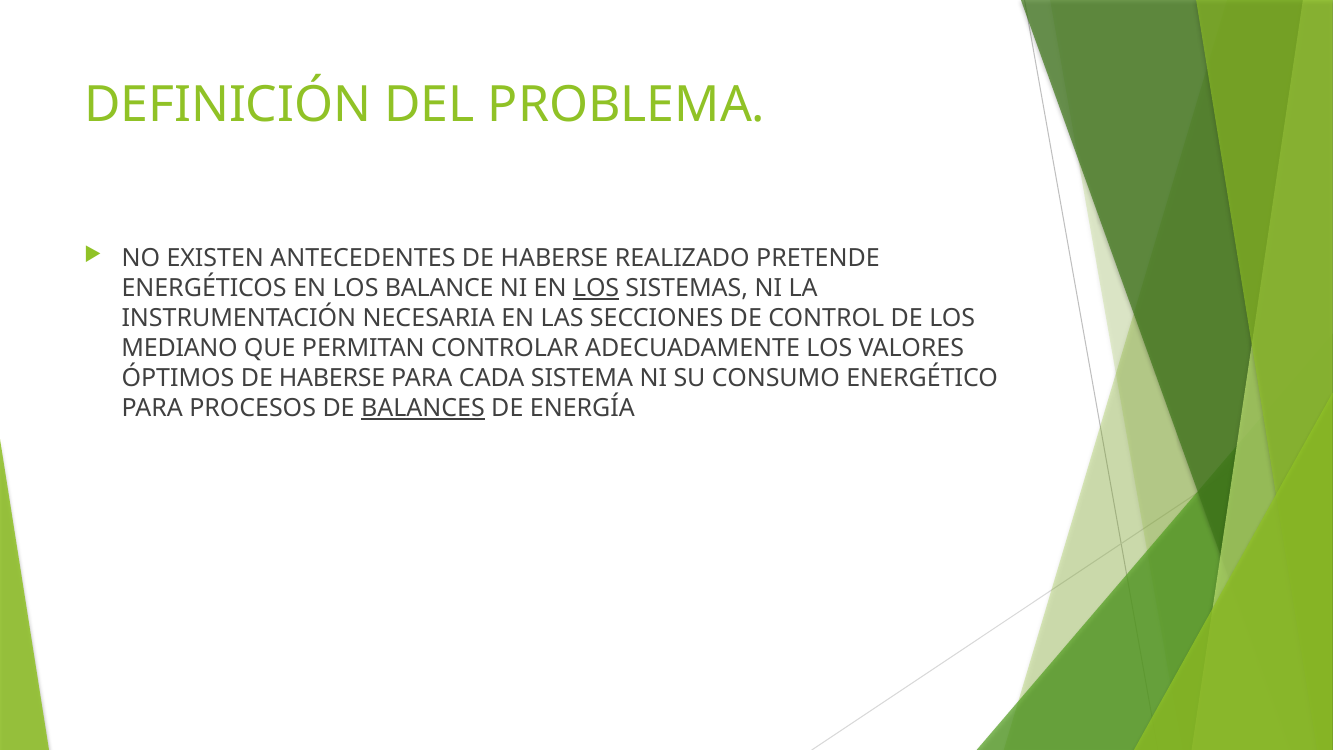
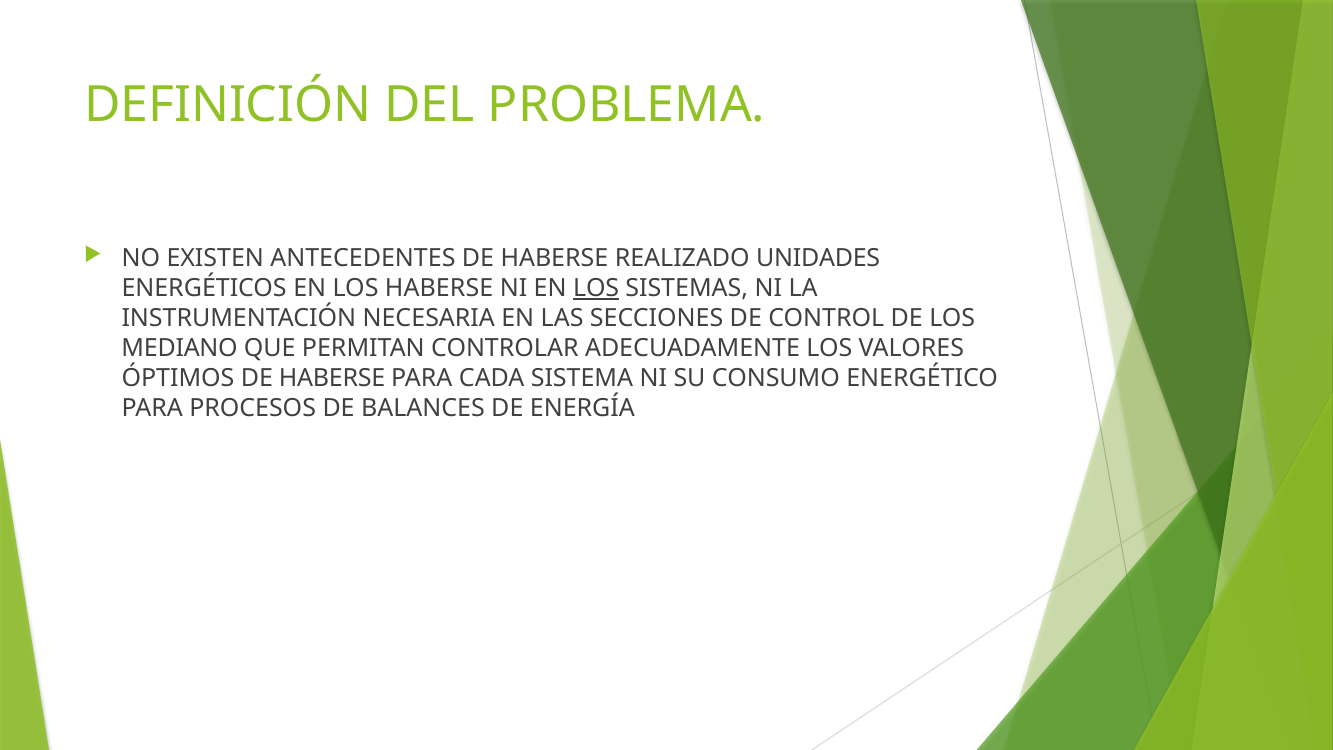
PRETENDE: PRETENDE -> UNIDADES (818, 258)
LOS BALANCE: BALANCE -> HABERSE (439, 288)
BALANCES underline: present -> none (423, 408)
